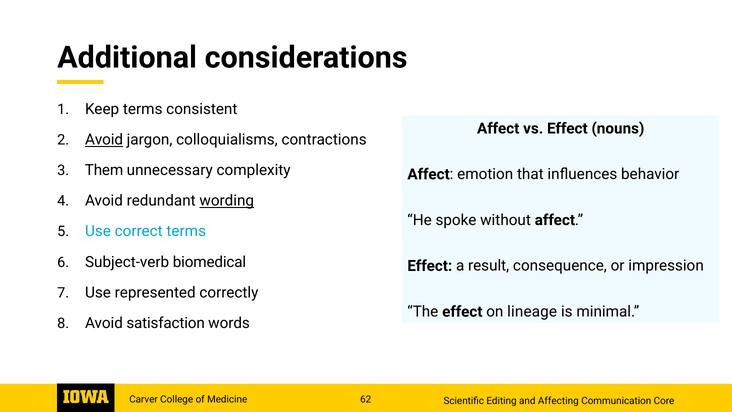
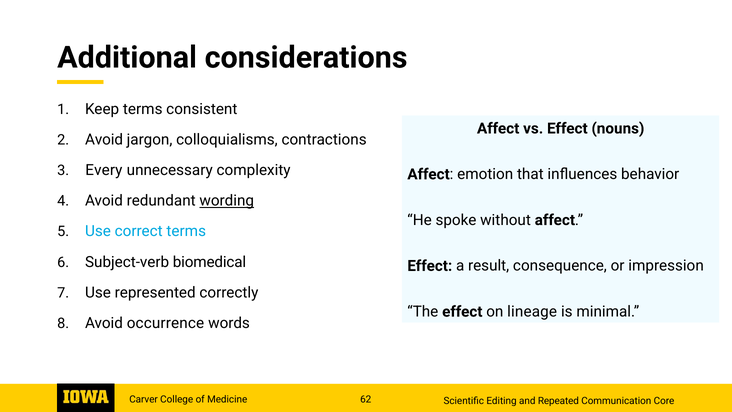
Avoid underline: present -> none (104, 140)
Them: Them -> Every (104, 170)
satisfaction: satisfaction -> occurrence (165, 323)
Affecting: Affecting -> Repeated (558, 401)
